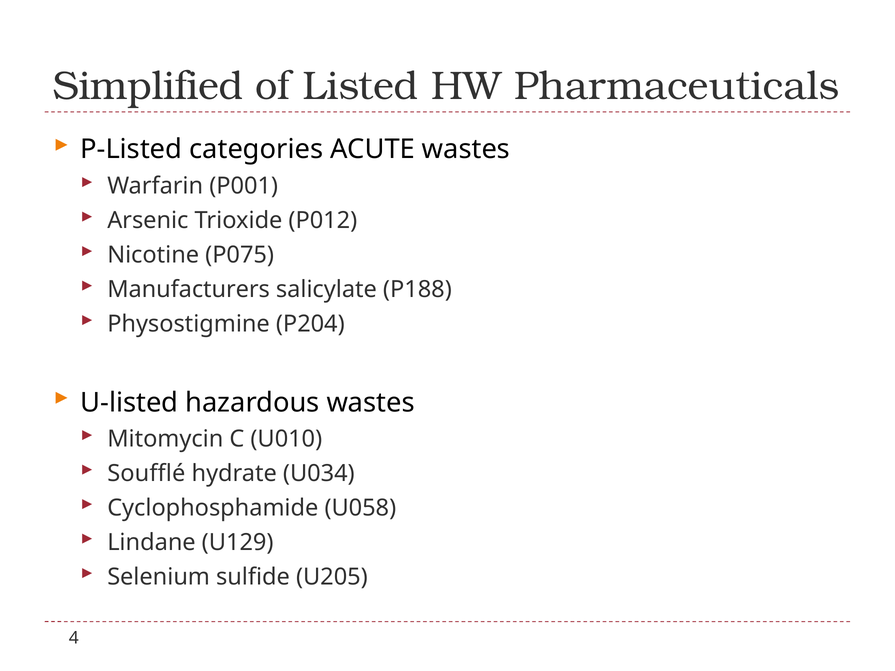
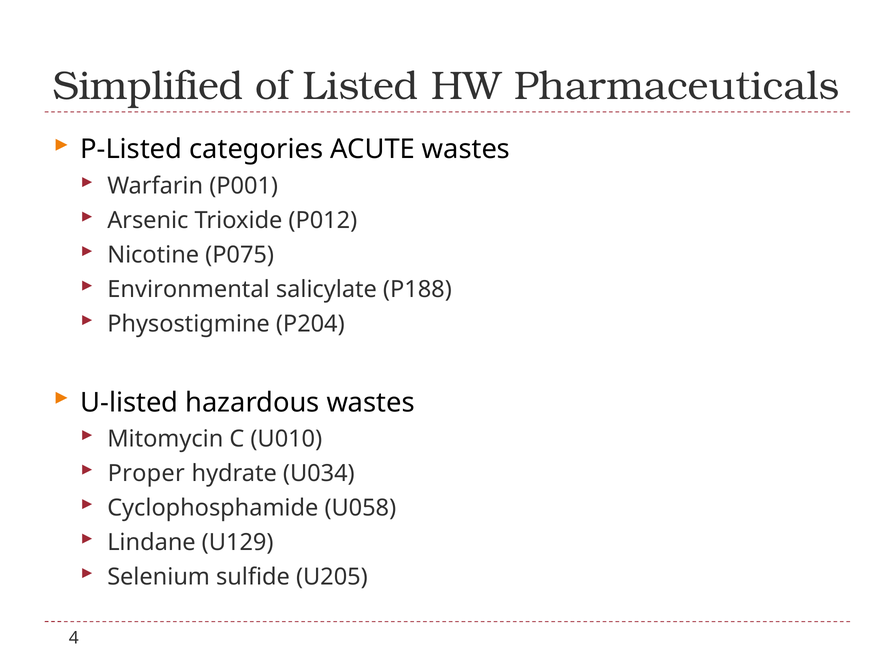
Manufacturers: Manufacturers -> Environmental (189, 290)
Soufflé: Soufflé -> Proper (146, 474)
